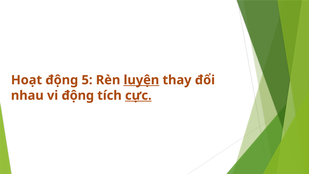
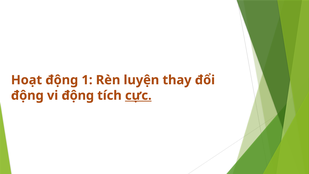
5: 5 -> 1 (87, 80)
luyện underline: present -> none (141, 80)
nhau: nhau -> động (27, 95)
